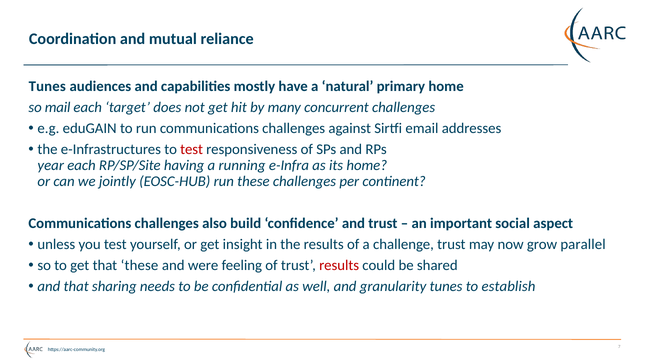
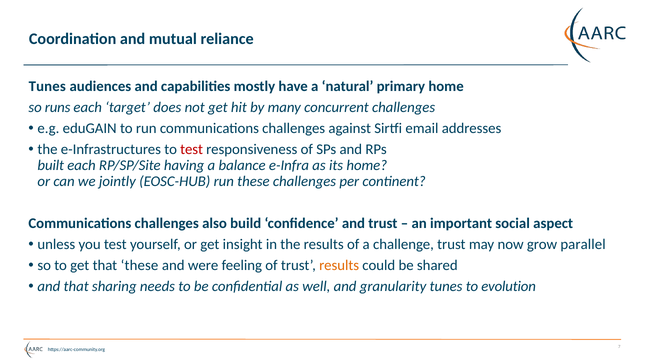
mail: mail -> runs (58, 108)
year: year -> built (51, 166)
running: running -> balance (242, 166)
results colour: red -> orange (339, 266)
establish: establish -> evolution (509, 287)
